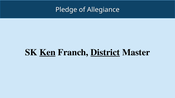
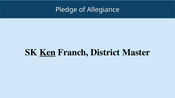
District underline: present -> none (105, 53)
